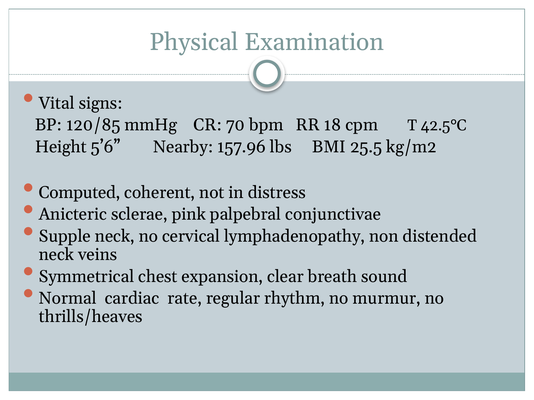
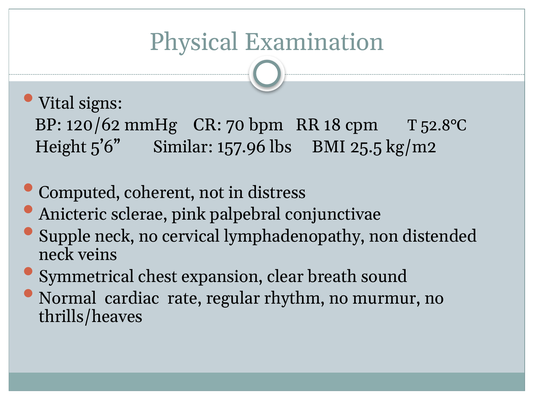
120/85: 120/85 -> 120/62 (93, 125)
42.5°C: 42.5°C -> 52.8°C (444, 126)
Nearby: Nearby -> Similar (183, 147)
